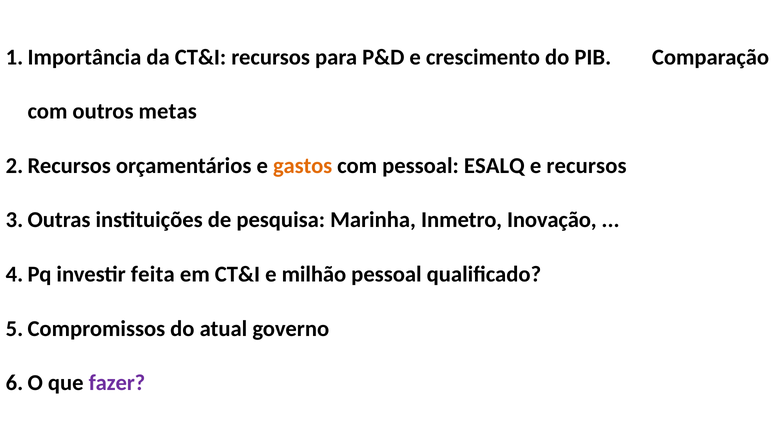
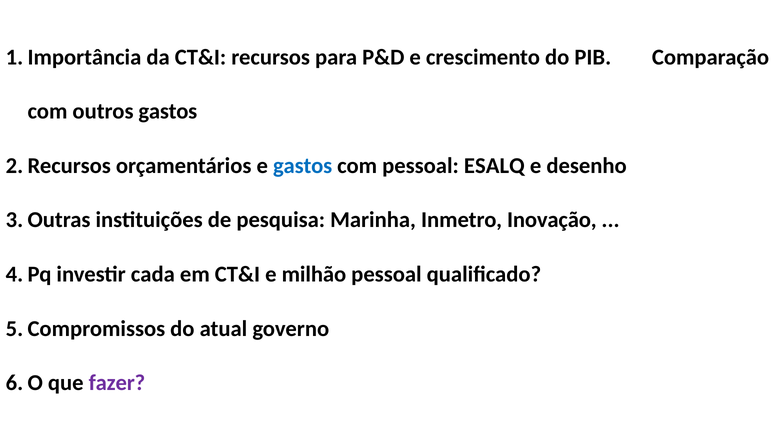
outros metas: metas -> gastos (168, 112)
gastos colour: orange -> blue (303, 166)
e recursos: recursos -> desenho (587, 166)
feita: feita -> cada (153, 275)
